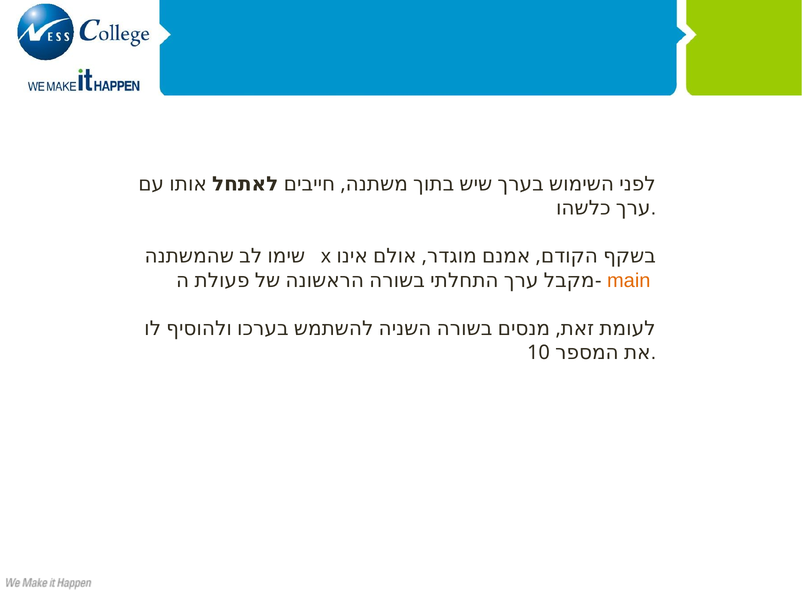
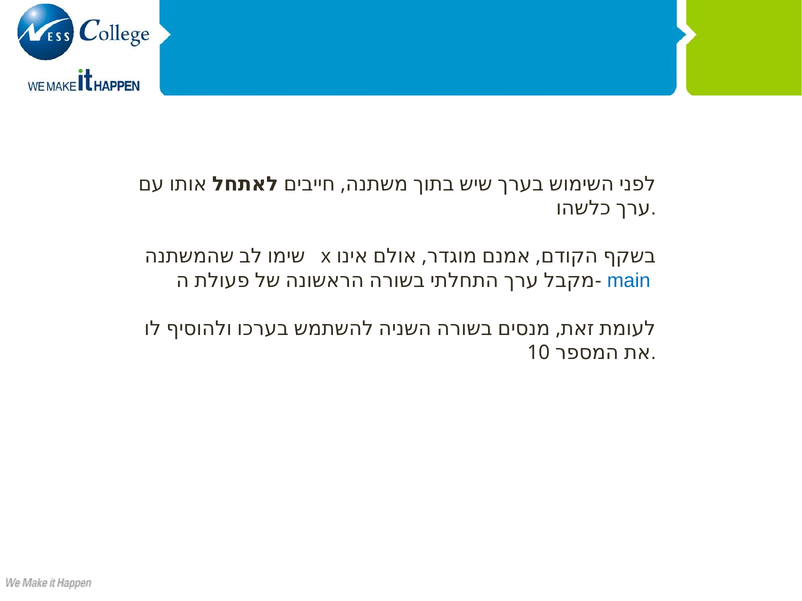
main colour: orange -> blue (629, 281)
